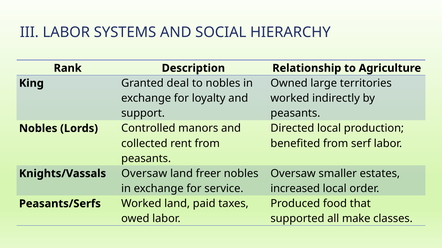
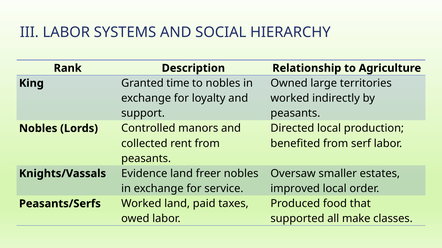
deal: deal -> time (178, 83)
Knights/Vassals Oversaw: Oversaw -> Evidence (144, 174)
increased: increased -> improved (295, 189)
